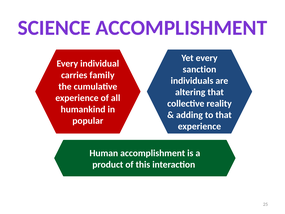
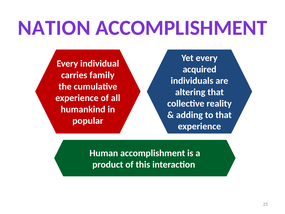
SCIENCE: SCIENCE -> NATION (54, 28)
sanction: sanction -> acquired (200, 69)
